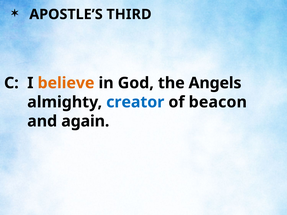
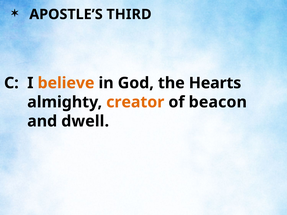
Angels: Angels -> Hearts (215, 83)
creator colour: blue -> orange (135, 102)
again: again -> dwell (85, 121)
